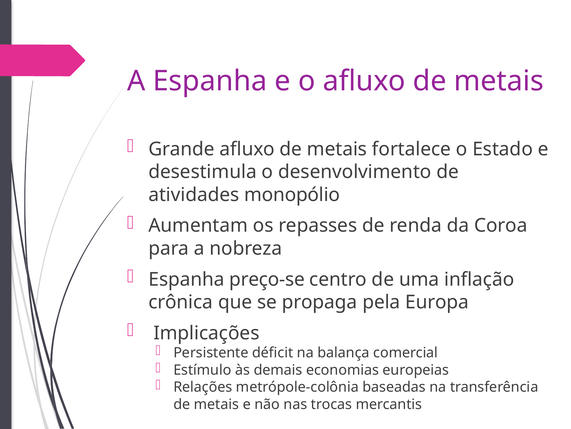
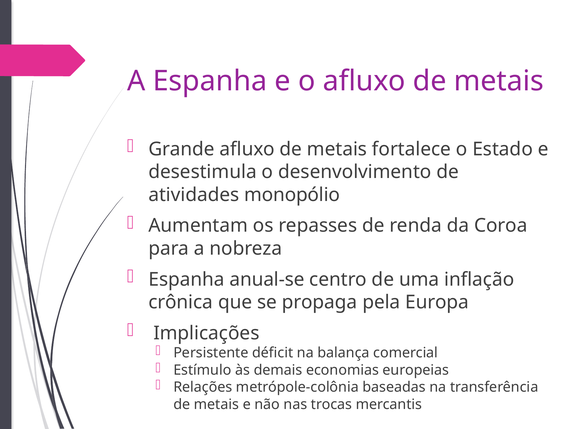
preço-se: preço-se -> anual-se (267, 279)
